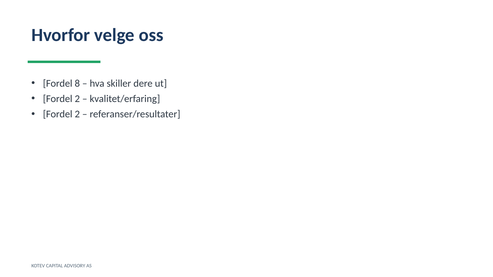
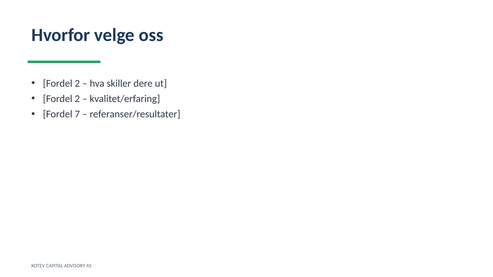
8: 8 -> 2 (77, 83)
2: 2 -> 7 (77, 114)
